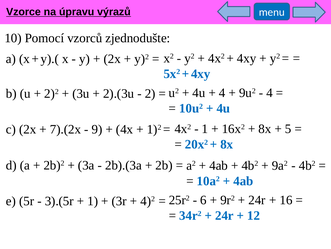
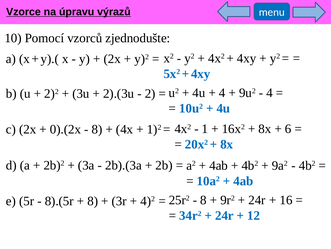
5: 5 -> 6 (288, 129)
7).(2x: 7).(2x -> 0).(2x (65, 129)
9: 9 -> 8 (97, 129)
6: 6 -> 8 (203, 200)
3).(5r: 3).(5r -> 8).(5r (59, 200)
1: 1 -> 8 (93, 200)
